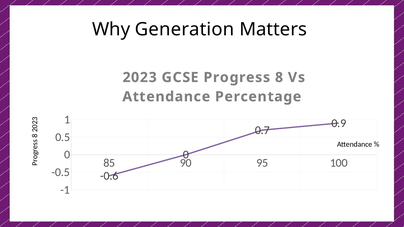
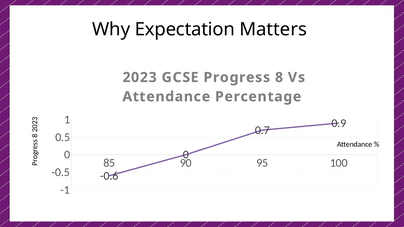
Generation: Generation -> Expectation (185, 29)
